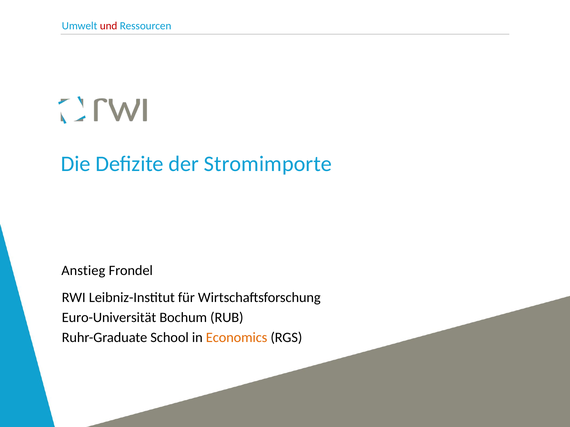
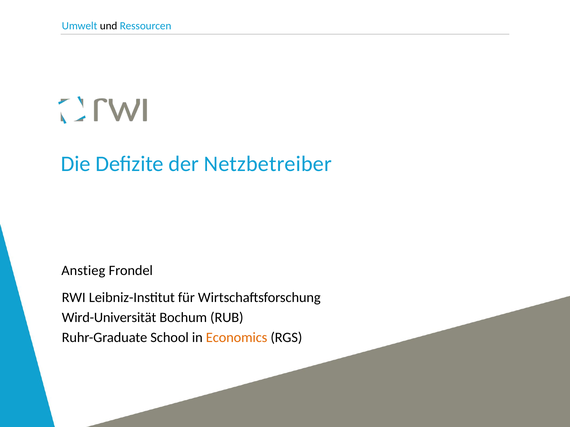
und colour: red -> black (109, 26)
Stromimporte: Stromimporte -> Netzbetreiber (268, 164)
Euro-Universität: Euro-Universität -> Wird-Universität (109, 318)
